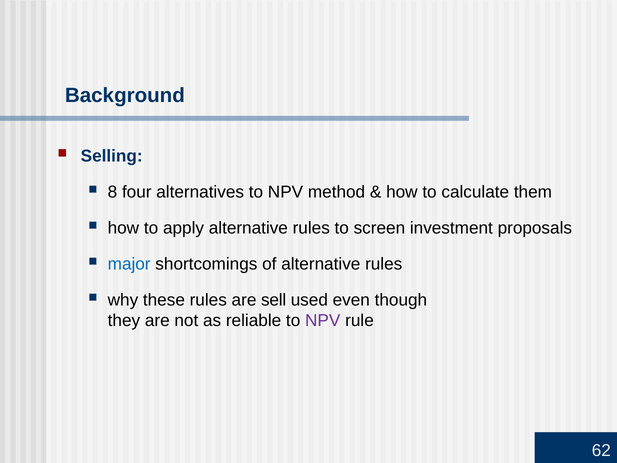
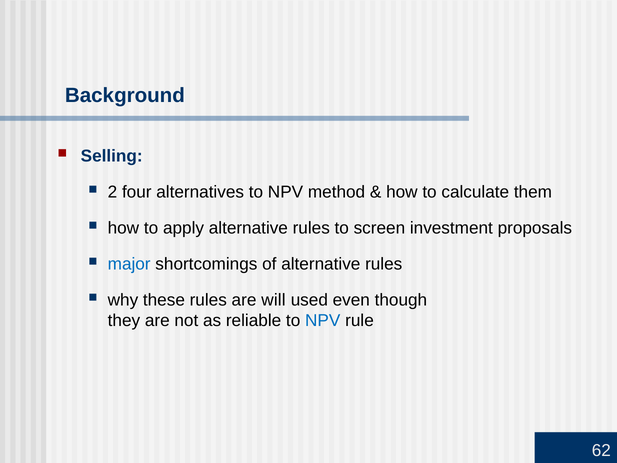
8: 8 -> 2 (113, 192)
sell: sell -> will (273, 300)
NPV colour: purple -> blue (323, 320)
